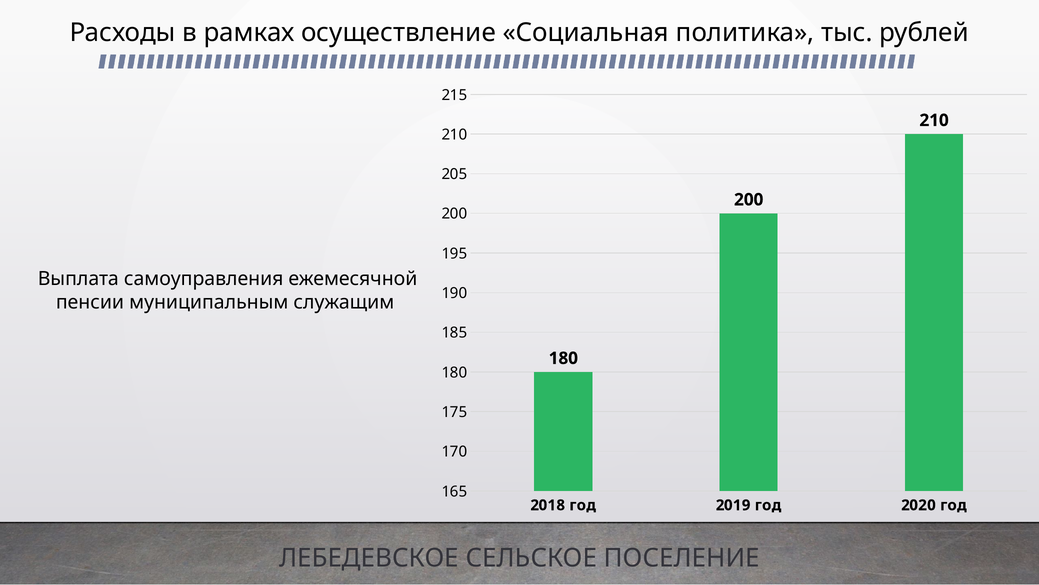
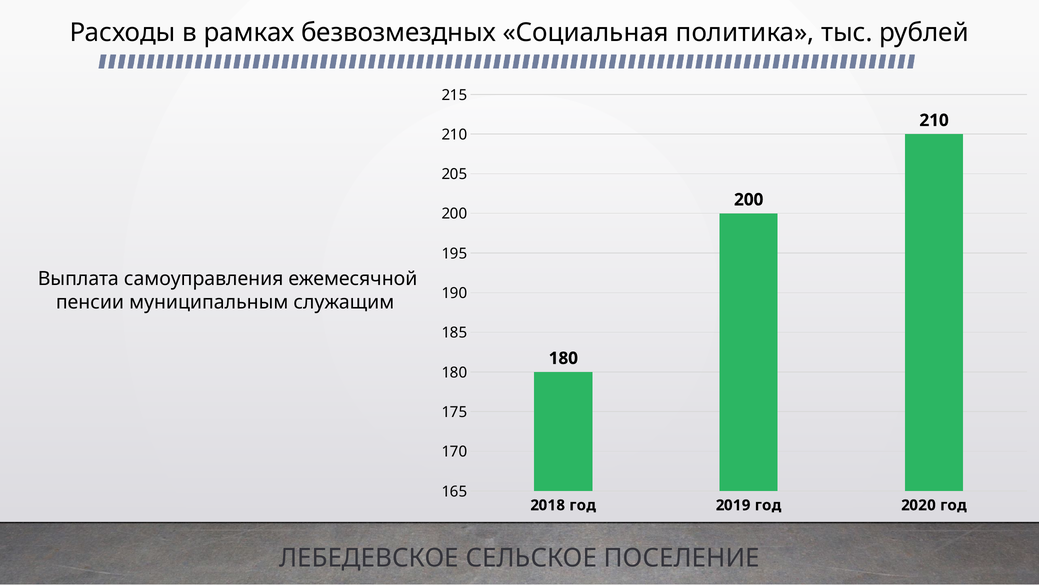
осуществление: осуществление -> безвозмездных (399, 33)
